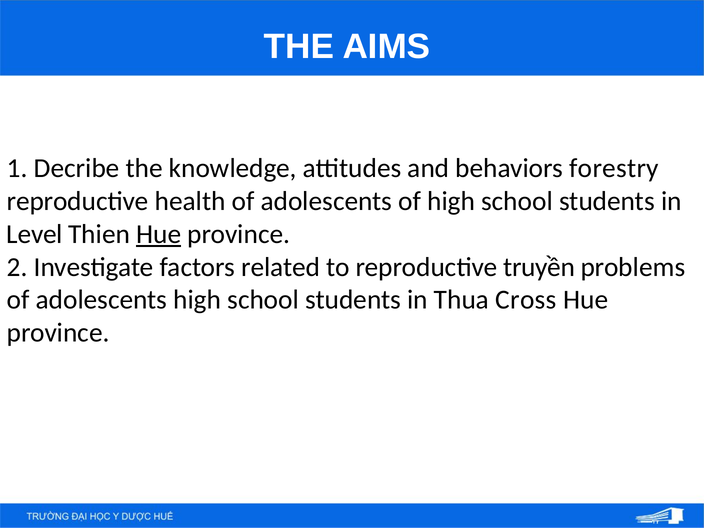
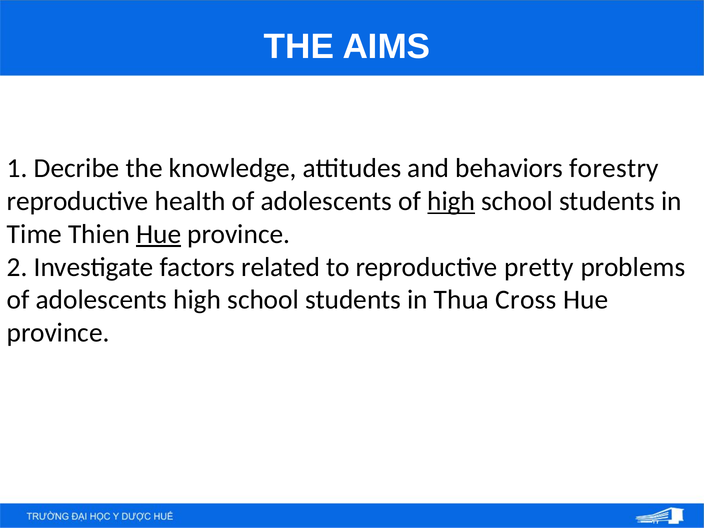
high underline: none -> present (451, 201)
Level: Level -> Time (34, 234)
truyền: truyền -> pretty (539, 267)
